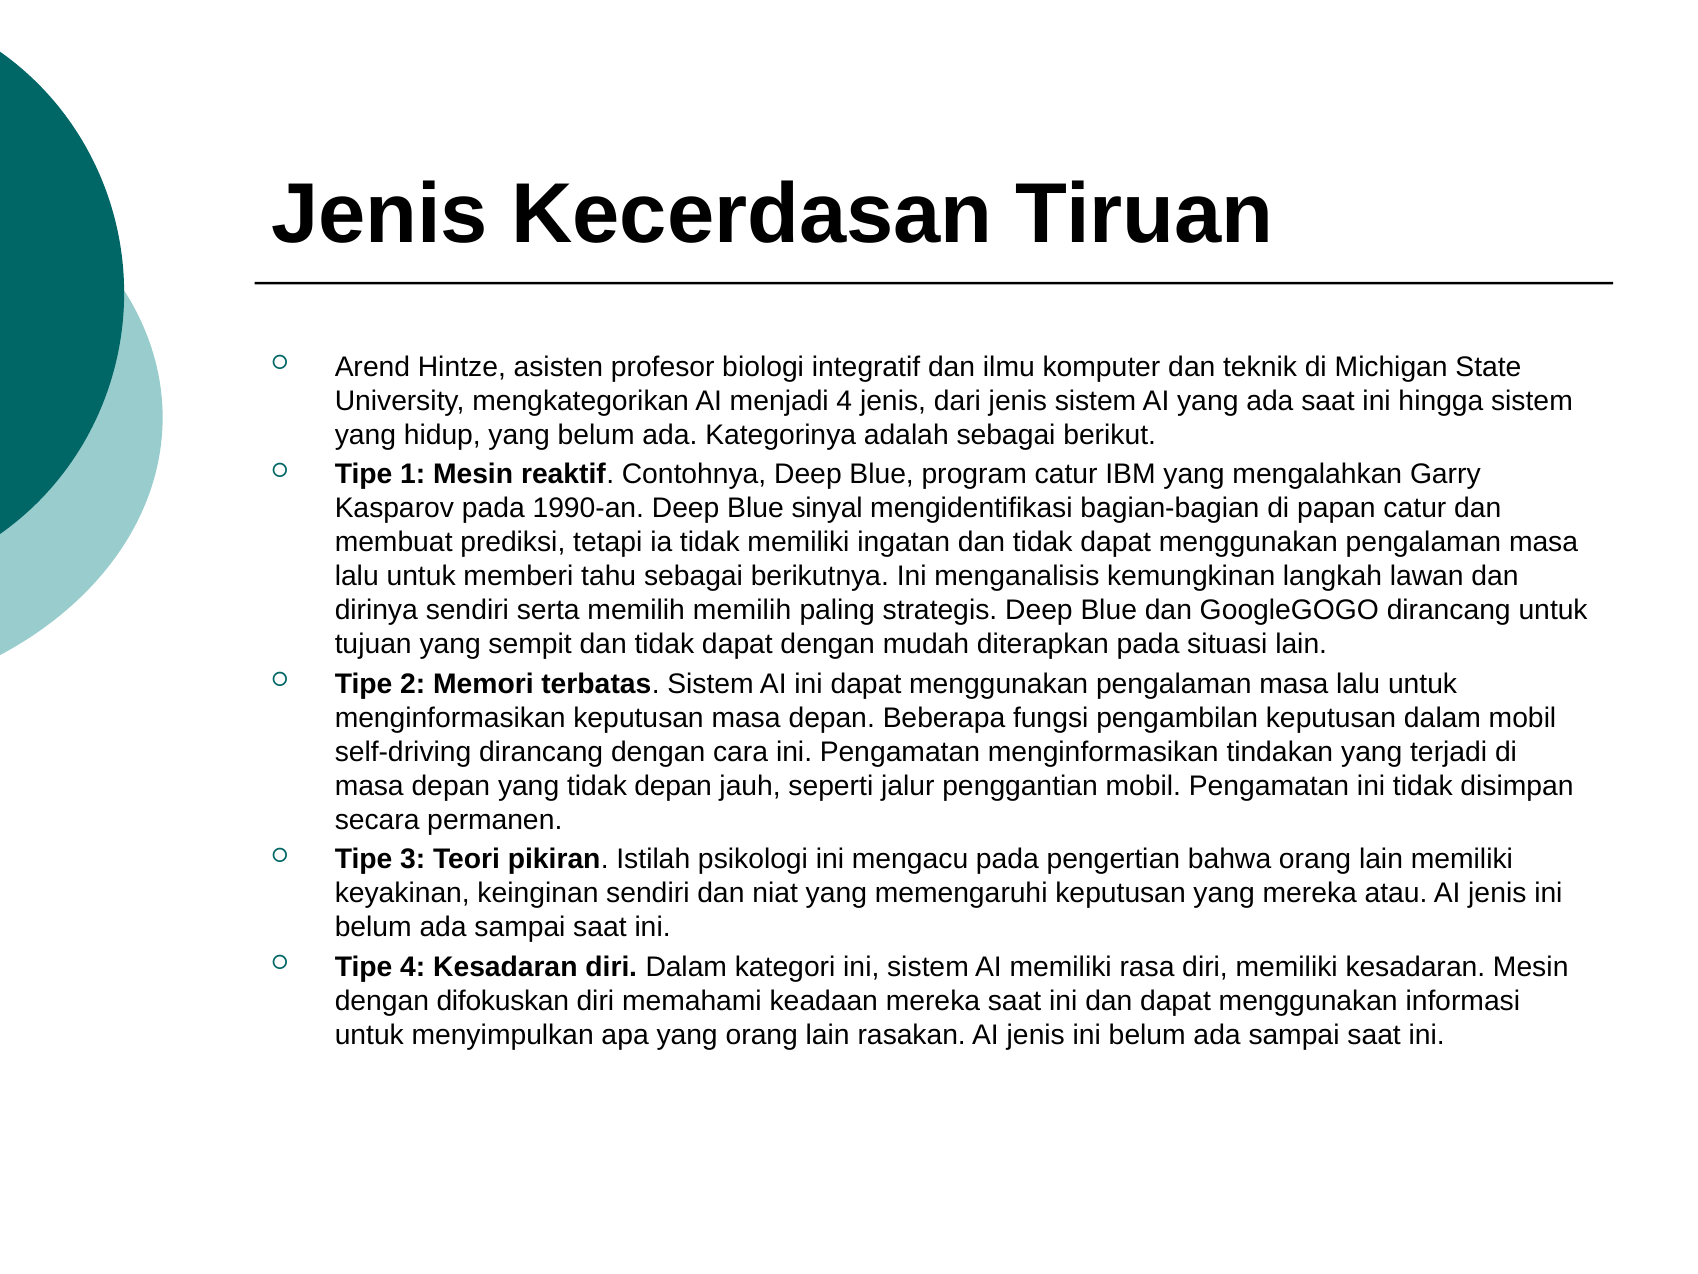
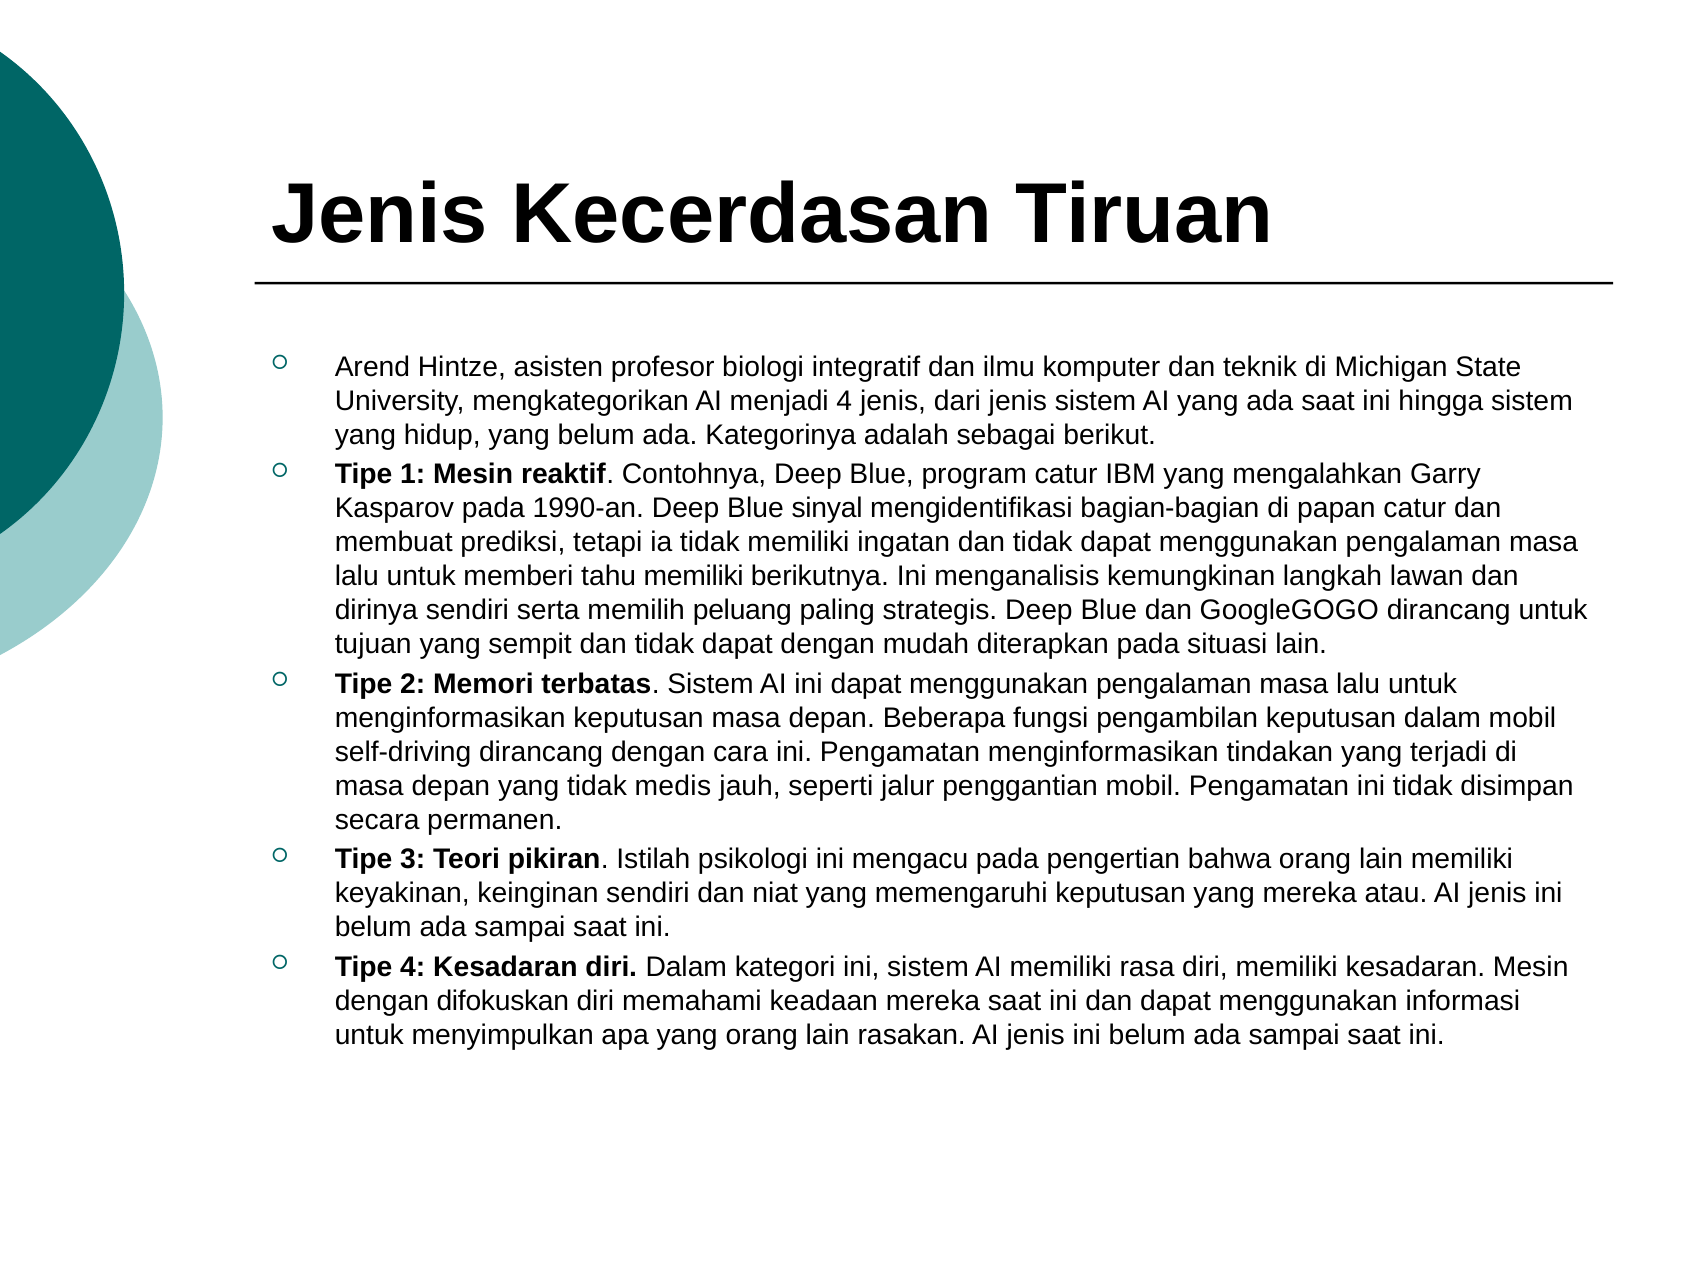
tahu sebagai: sebagai -> memiliki (694, 576)
memilih memilih: memilih -> peluang (742, 610)
tidak depan: depan -> medis (673, 786)
